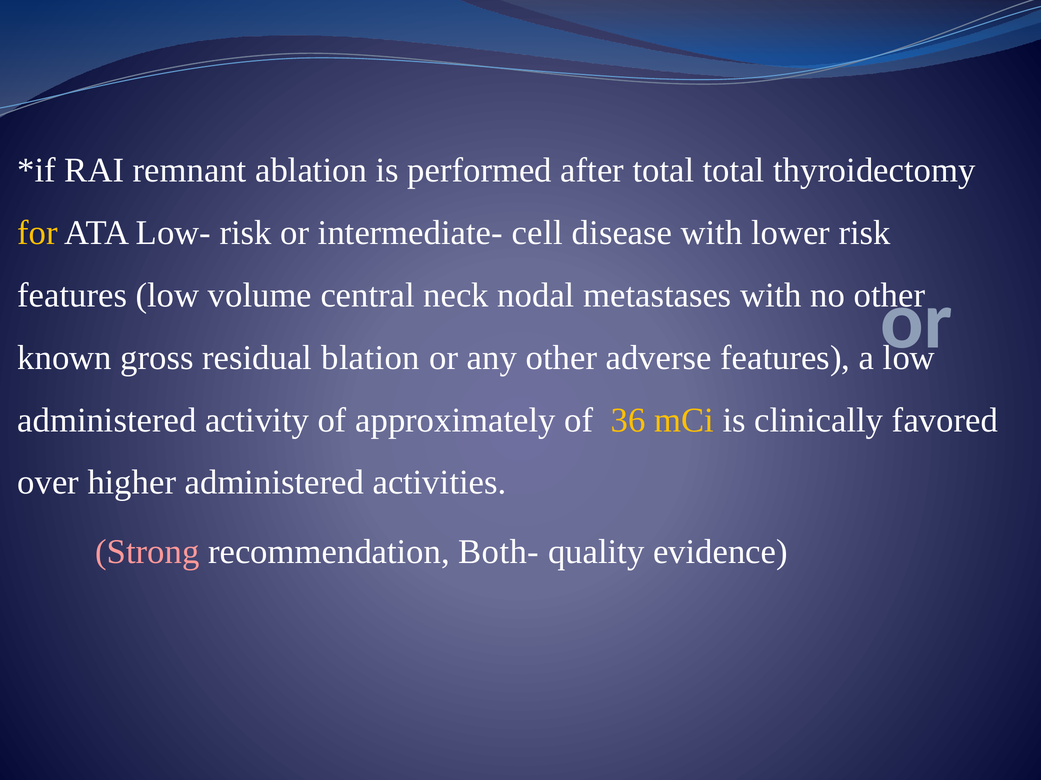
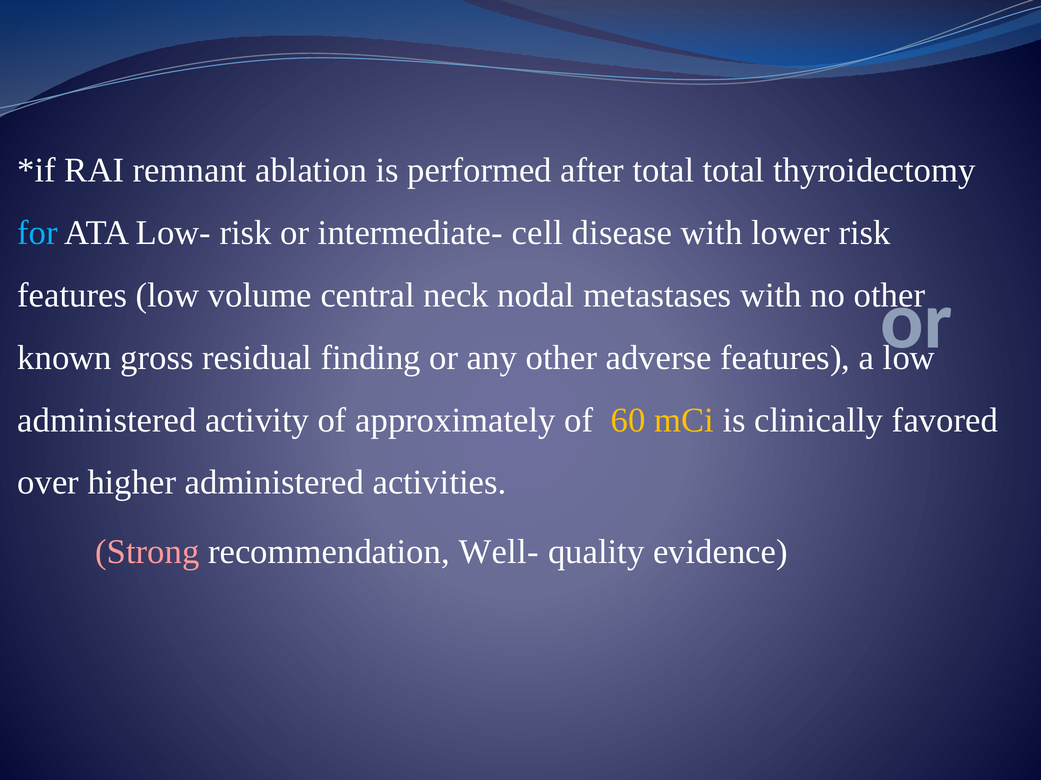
for colour: yellow -> light blue (38, 233)
blation: blation -> finding (371, 358)
36: 36 -> 60 (628, 420)
Both-: Both- -> Well- (499, 552)
